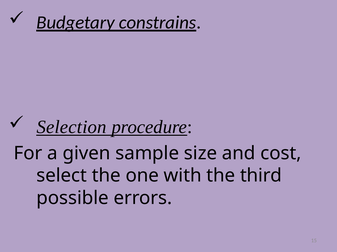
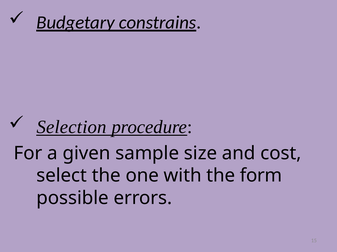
third: third -> form (261, 176)
